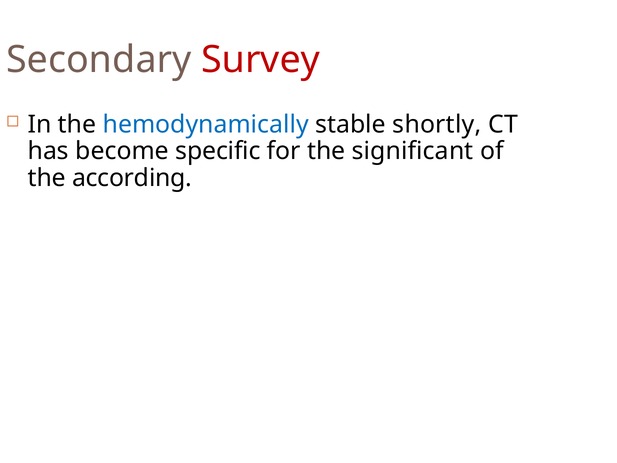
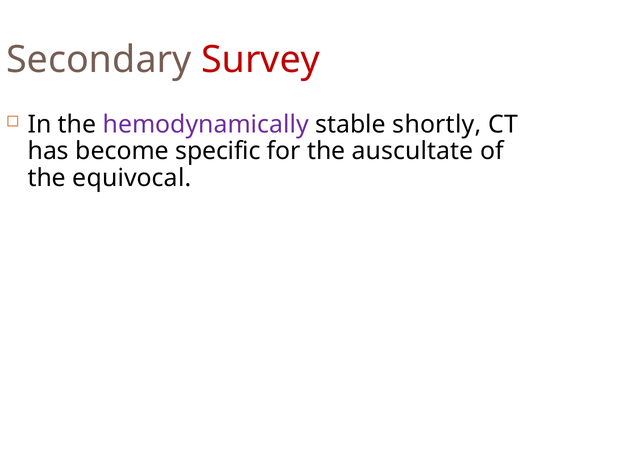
hemodynamically colour: blue -> purple (206, 124)
significant: significant -> auscultate (413, 151)
according: according -> equivocal (132, 178)
